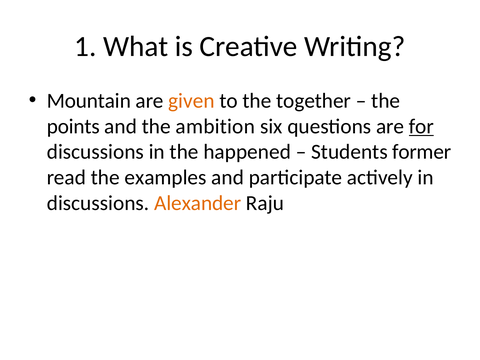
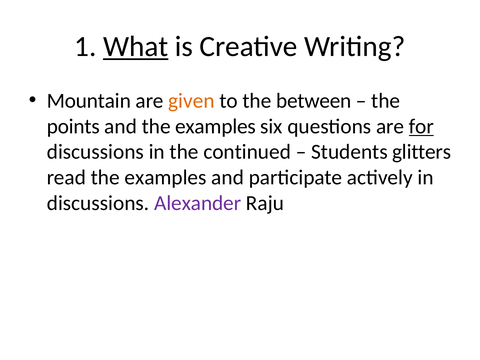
What underline: none -> present (136, 46)
together: together -> between (314, 101)
and the ambition: ambition -> examples (216, 126)
happened: happened -> continued (247, 152)
former: former -> glitters (422, 152)
Alexander colour: orange -> purple (198, 203)
